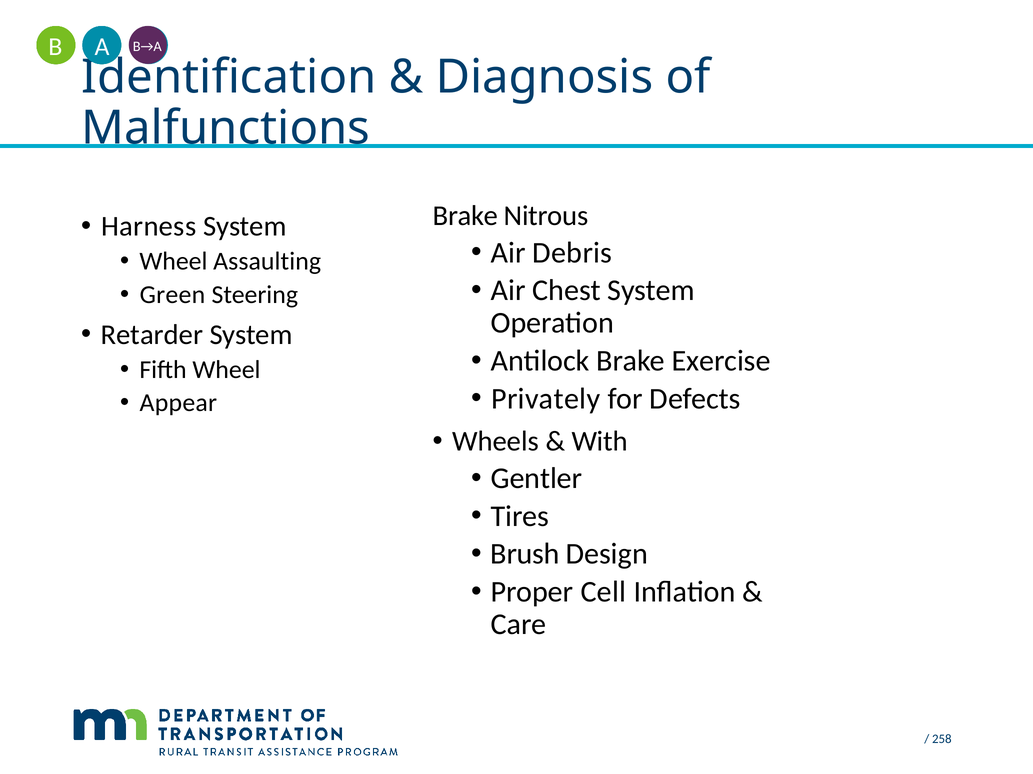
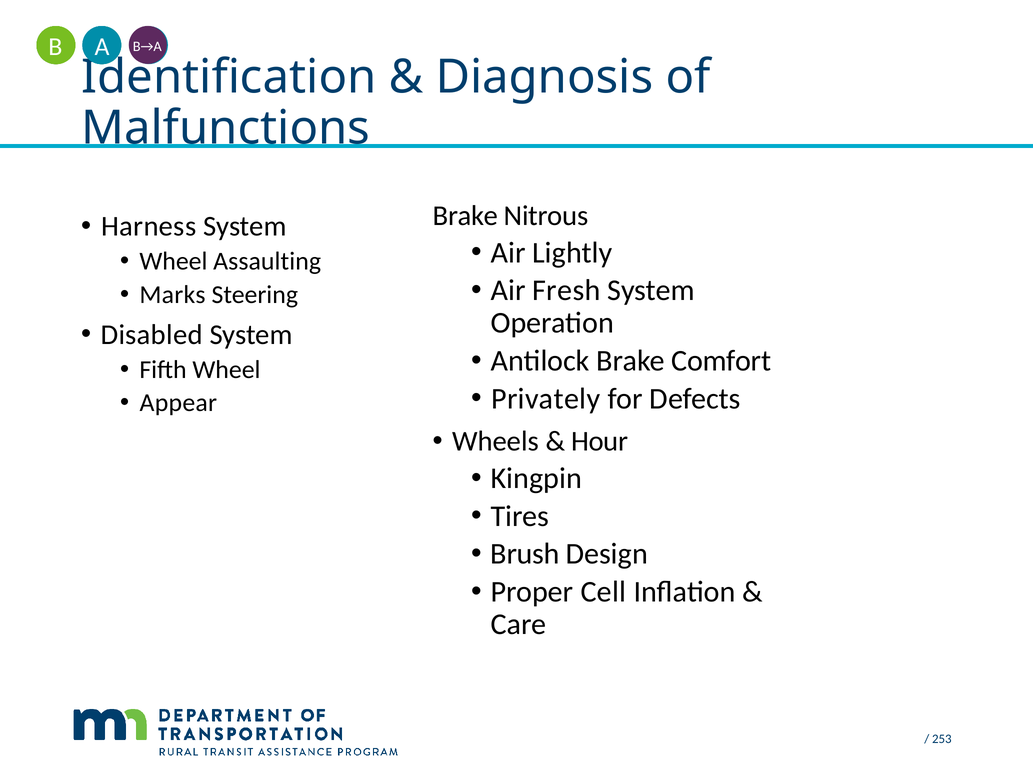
Debris: Debris -> Lightly (572, 253)
Chest: Chest -> Fresh (566, 291)
Green: Green -> Marks (172, 295)
Retarder: Retarder -> Disabled (152, 335)
Exercise: Exercise -> Comfort (721, 361)
With: With -> Hour (600, 442)
Gentler: Gentler -> Kingpin (536, 479)
258: 258 -> 253 (942, 740)
